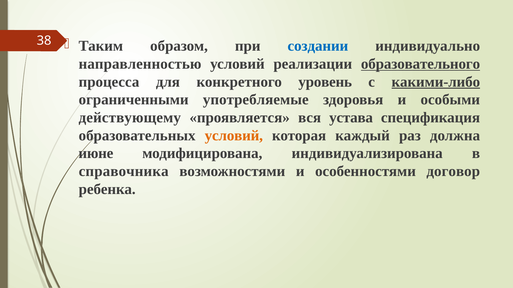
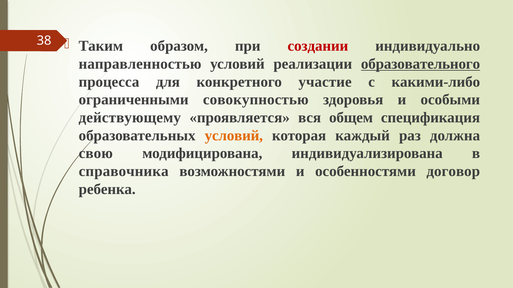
создании colour: blue -> red (318, 46)
уровень: уровень -> участие (325, 82)
какими-либо underline: present -> none (436, 82)
употребляемые: употребляемые -> совокупностью (256, 100)
устава: устава -> общем (351, 118)
июне: июне -> свою (96, 154)
